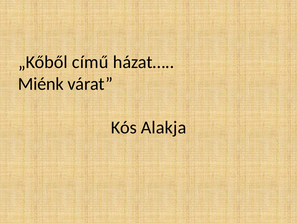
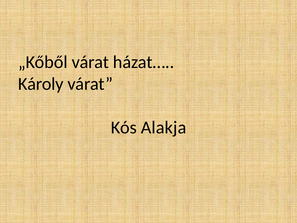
„Kőből című: című -> várat (90, 62)
Miénk: Miénk -> Károly (41, 84)
